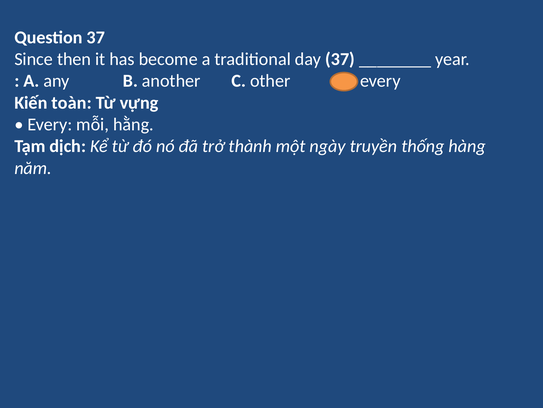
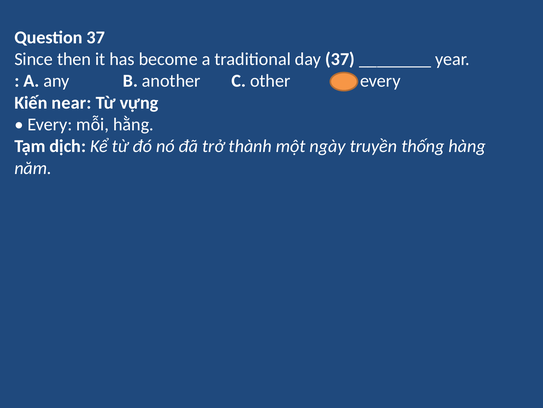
toàn: toàn -> near (72, 103)
